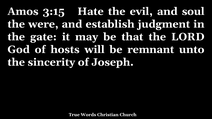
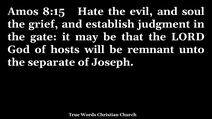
3:15: 3:15 -> 8:15 (54, 11)
were: were -> grief (43, 24)
sincerity: sincerity -> separate (51, 62)
